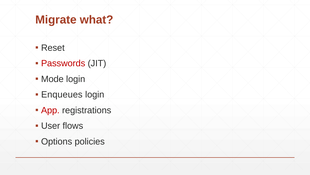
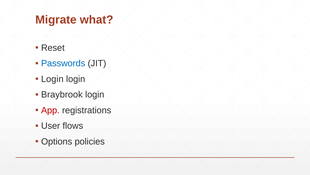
Passwords colour: red -> blue (63, 63)
Mode: Mode -> Login (52, 79)
Enqueues: Enqueues -> Braybrook (62, 94)
